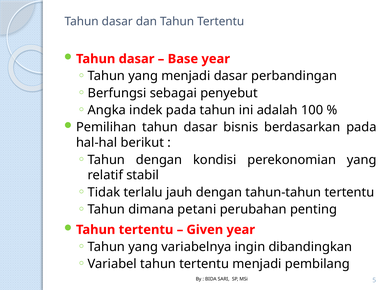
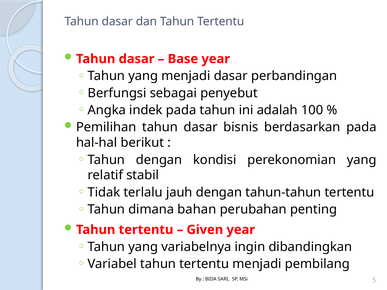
petani: petani -> bahan (197, 210)
